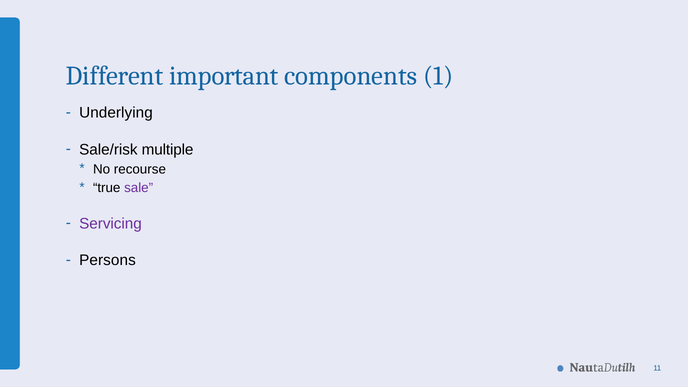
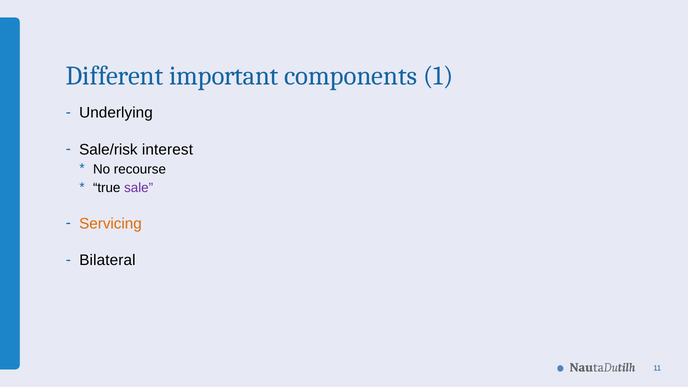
multiple: multiple -> interest (167, 150)
Servicing colour: purple -> orange (111, 224)
Persons: Persons -> Bilateral (107, 260)
